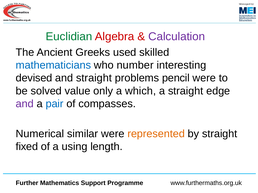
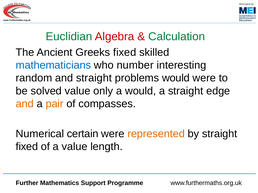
Calculation colour: purple -> green (177, 37)
Greeks used: used -> fixed (125, 52)
devised: devised -> random (34, 78)
problems pencil: pencil -> would (176, 78)
a which: which -> would (141, 91)
and colour: purple -> orange (25, 104)
pair colour: blue -> orange (55, 104)
similar: similar -> certain (83, 134)
a using: using -> value (75, 147)
